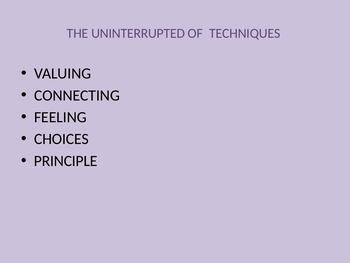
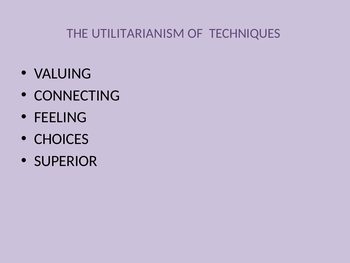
UNINTERRUPTED: UNINTERRUPTED -> UTILITARIANISM (138, 33)
PRINCIPLE: PRINCIPLE -> SUPERIOR (66, 161)
